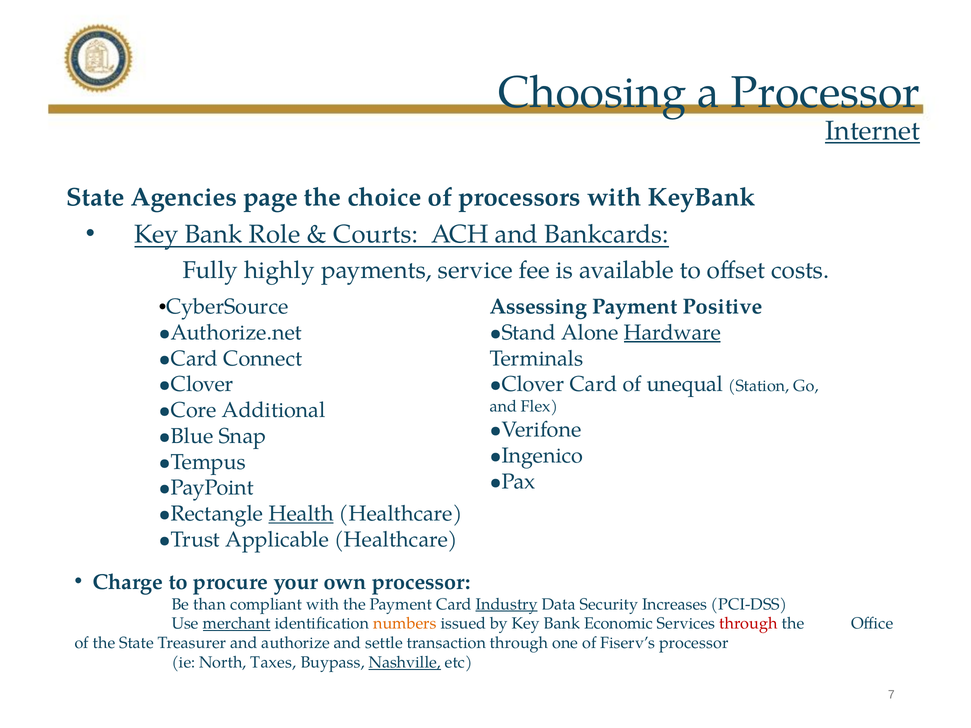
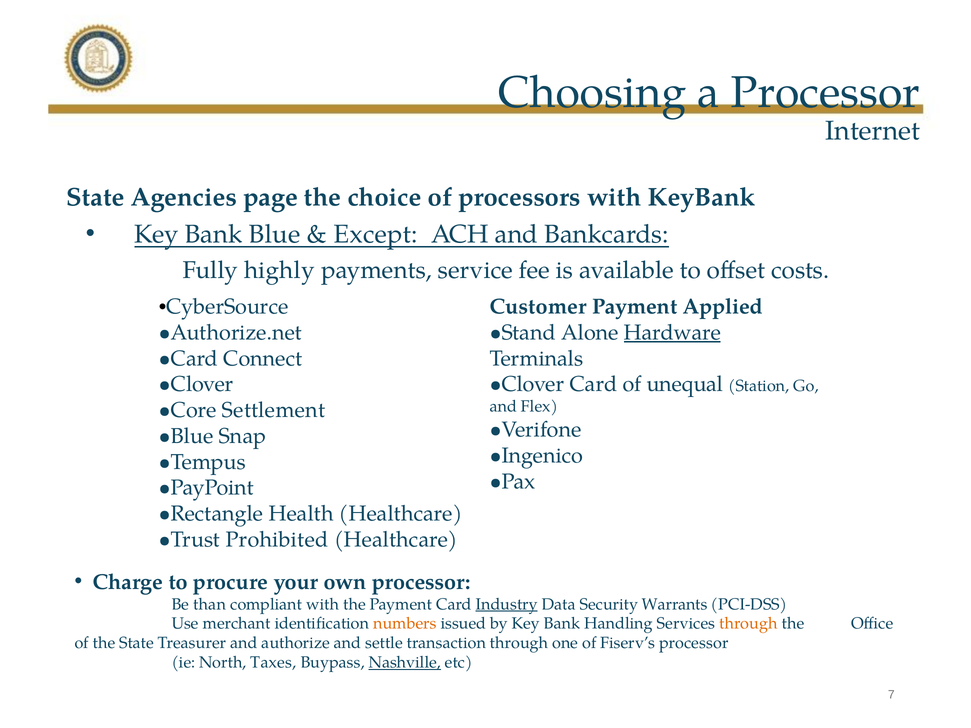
Internet underline: present -> none (873, 131)
Bank Role: Role -> Blue (275, 234)
Courts: Courts -> Except (376, 234)
Assessing: Assessing -> Customer (538, 307)
Positive: Positive -> Applied (723, 307)
Additional: Additional -> Settlement (274, 410)
Health underline: present -> none (301, 514)
Applicable: Applicable -> Prohibited (277, 540)
Increases: Increases -> Warrants (675, 604)
merchant underline: present -> none (237, 624)
Economic: Economic -> Handling (618, 624)
through colour: red -> orange (748, 624)
